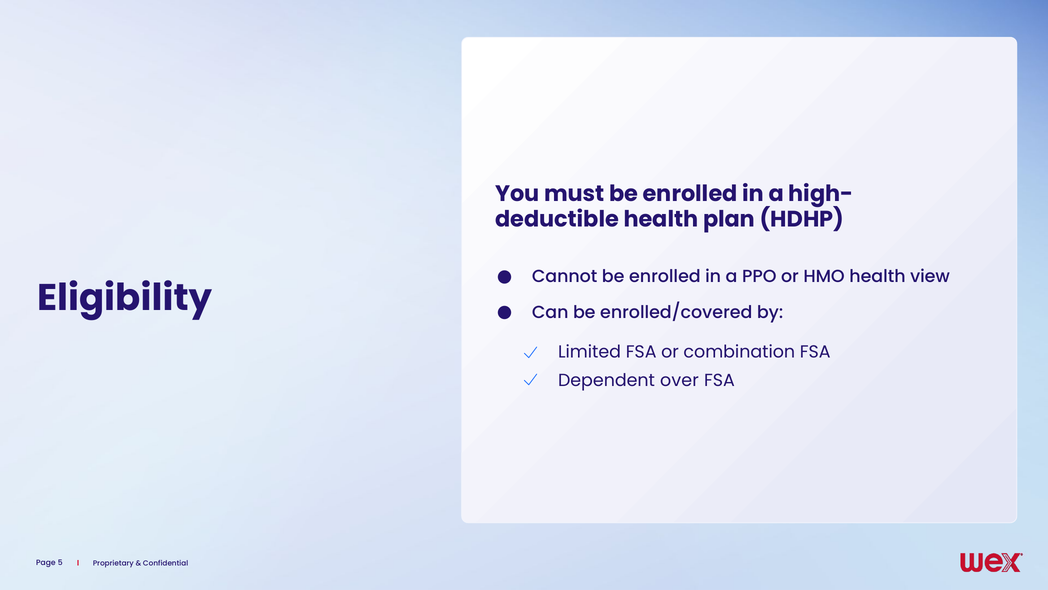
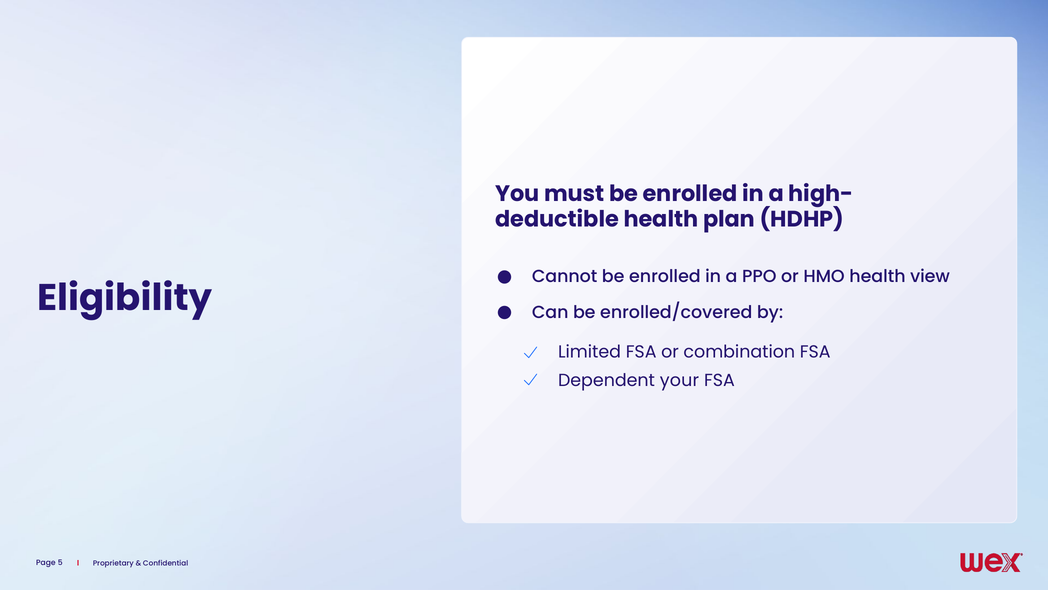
over: over -> your (679, 380)
